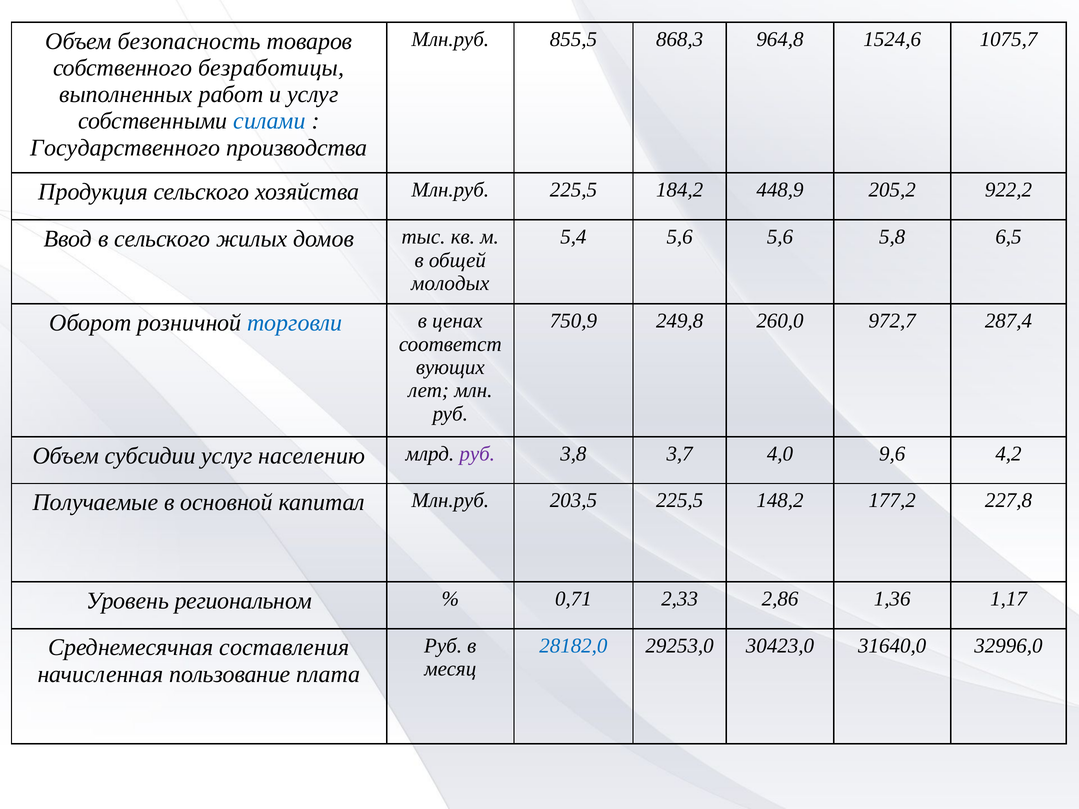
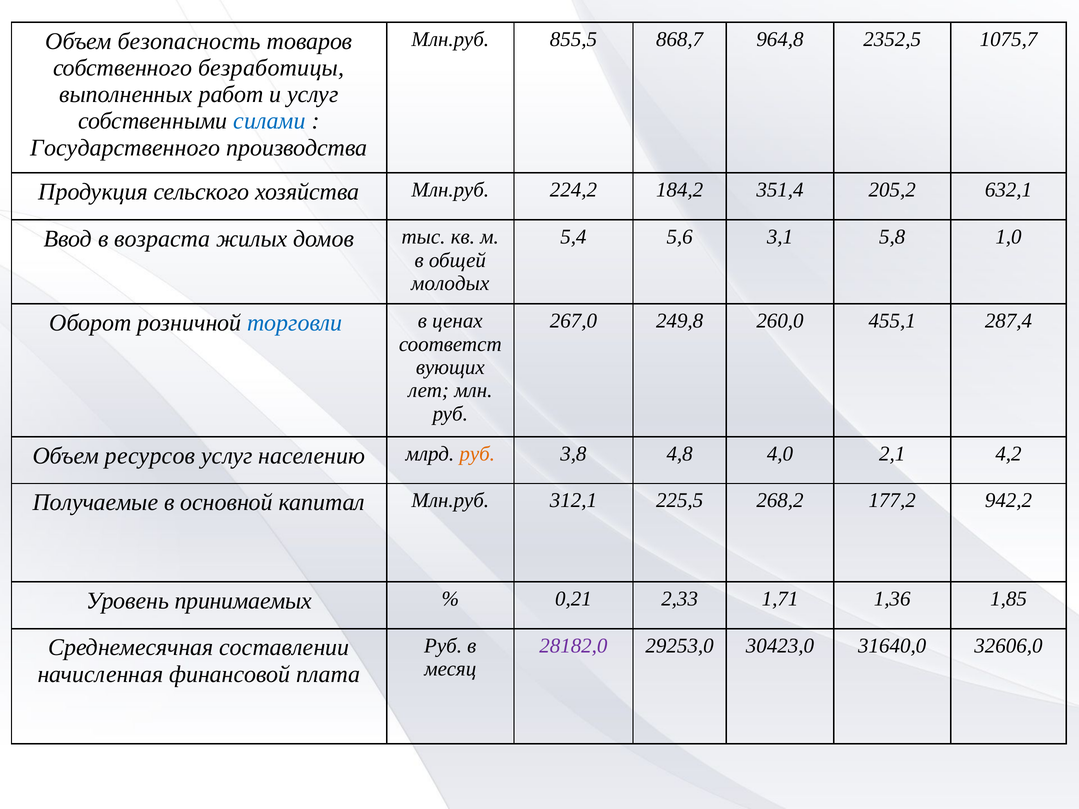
868,3: 868,3 -> 868,7 (680, 39)
1524,6: 1524,6 -> 2352,5 (892, 39)
Млн.руб 225,5: 225,5 -> 224,2 (573, 190)
448,9: 448,9 -> 351,4 (780, 190)
922,2: 922,2 -> 632,1 (1008, 190)
5,6 5,6: 5,6 -> 3,1 (780, 237)
6,5: 6,5 -> 1,0 (1008, 237)
в сельского: сельского -> возраста (162, 239)
750,9: 750,9 -> 267,0 (573, 321)
972,7: 972,7 -> 455,1 (892, 321)
субсидии: субсидии -> ресурсов (150, 456)
руб colour: purple -> orange (477, 454)
3,7: 3,7 -> 4,8 (680, 454)
9,6: 9,6 -> 2,1 (892, 454)
203,5: 203,5 -> 312,1 (573, 501)
148,2: 148,2 -> 268,2 (780, 501)
227,8: 227,8 -> 942,2 (1008, 501)
региональном: региональном -> принимаемых (243, 601)
0,71: 0,71 -> 0,21 (573, 599)
2,86: 2,86 -> 1,71 (780, 599)
1,17: 1,17 -> 1,85 (1009, 599)
28182,0 colour: blue -> purple (573, 646)
32996,0: 32996,0 -> 32606,0 (1008, 646)
составления: составления -> составлении (284, 648)
пользование: пользование -> финансовой (230, 674)
